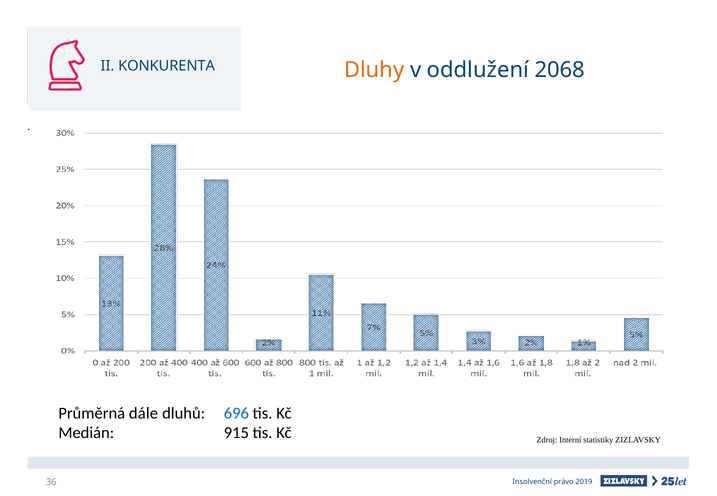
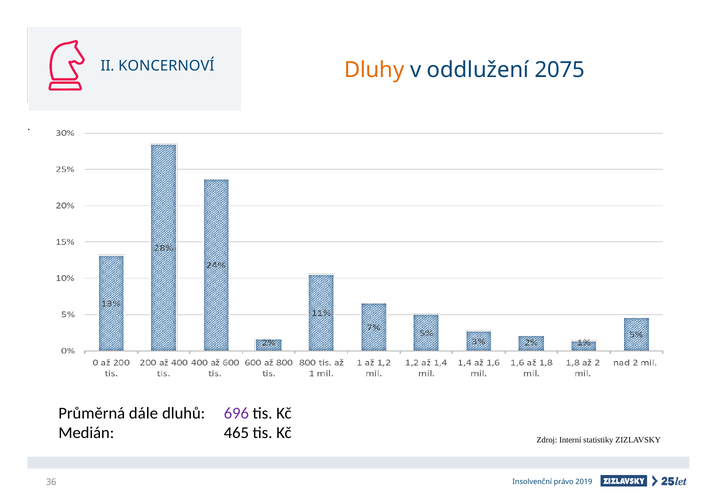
KONKURENTA: KONKURENTA -> KONCERNOVÍ (166, 66)
2068: 2068 -> 2075 (560, 70)
696 colour: blue -> purple (236, 413)
915: 915 -> 465 (236, 433)
